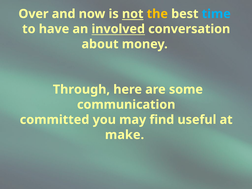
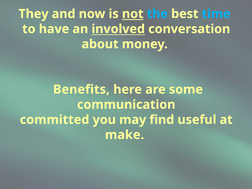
Over: Over -> They (33, 14)
the colour: yellow -> light blue (157, 14)
Through: Through -> Benefits (81, 89)
